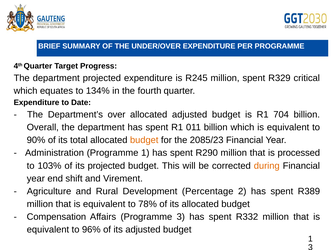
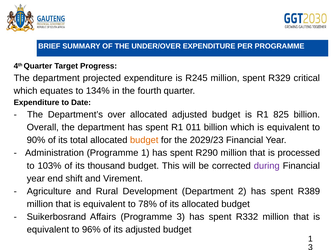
704: 704 -> 825 (281, 115)
2085/23: 2085/23 -> 2029/23 (207, 140)
its projected: projected -> thousand (106, 166)
during colour: orange -> purple (267, 166)
Development Percentage: Percentage -> Department (208, 192)
Compensation: Compensation -> Suikerbosrand (56, 217)
